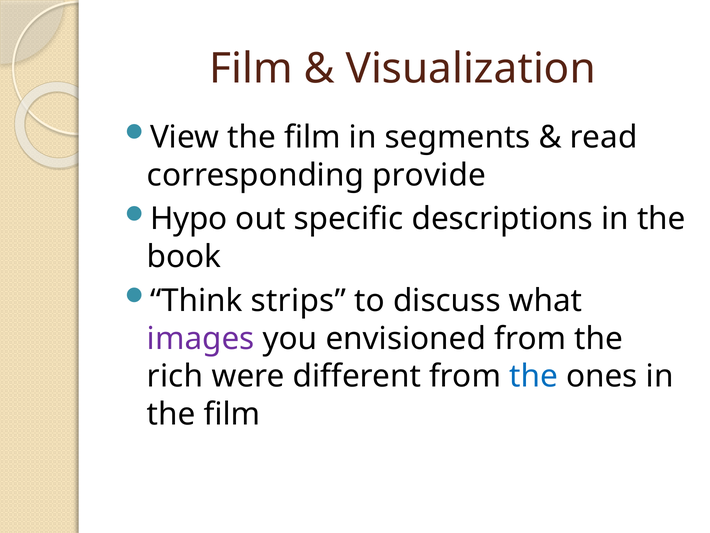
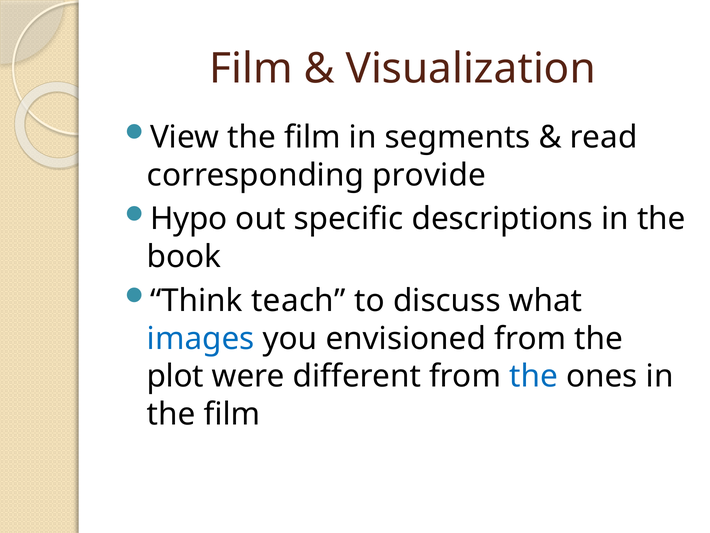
strips: strips -> teach (298, 300)
images colour: purple -> blue (201, 338)
rich: rich -> plot (175, 376)
